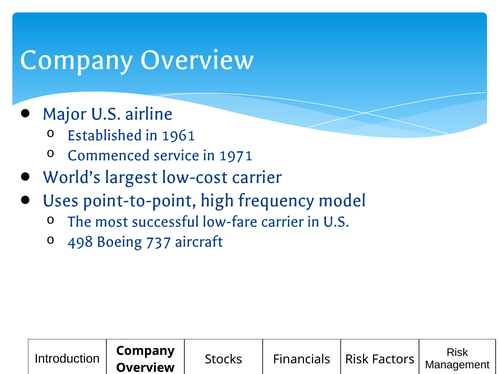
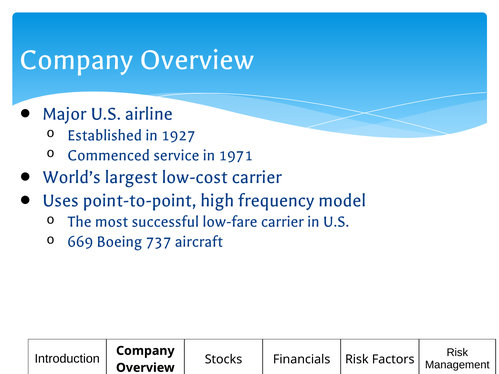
1961: 1961 -> 1927 (178, 135)
498: 498 -> 669 (80, 242)
